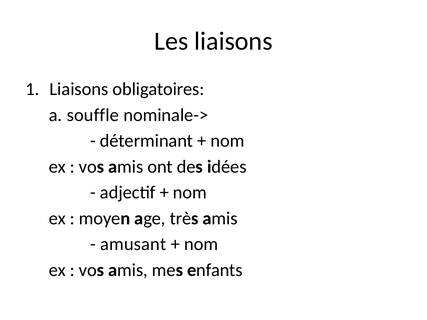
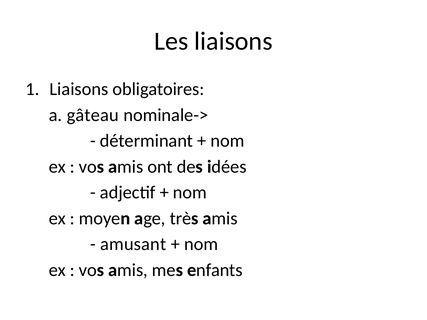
souffle: souffle -> gâteau (93, 115)
